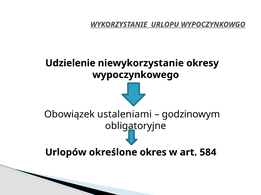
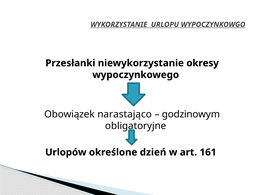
Udzielenie: Udzielenie -> Przesłanki (70, 63)
ustaleniami: ustaleniami -> narastająco (125, 115)
okres: okres -> dzień (153, 153)
584: 584 -> 161 (208, 153)
